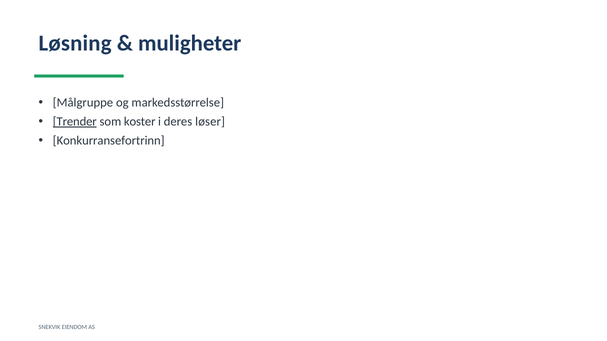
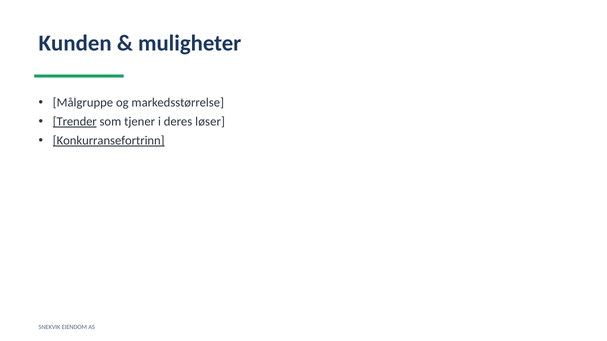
Løsning: Løsning -> Kunden (75, 43)
koster: koster -> tjener (140, 122)
Konkurransefortrinn underline: none -> present (109, 141)
